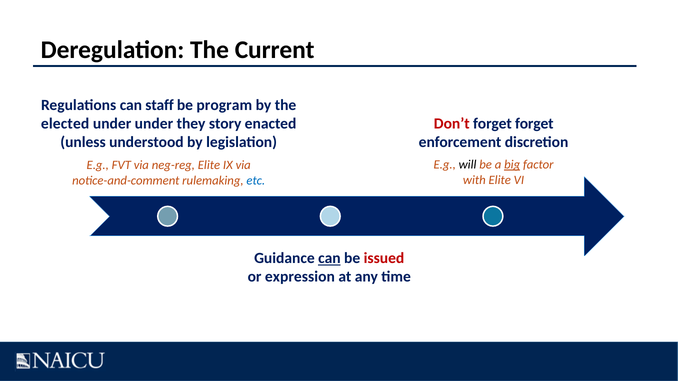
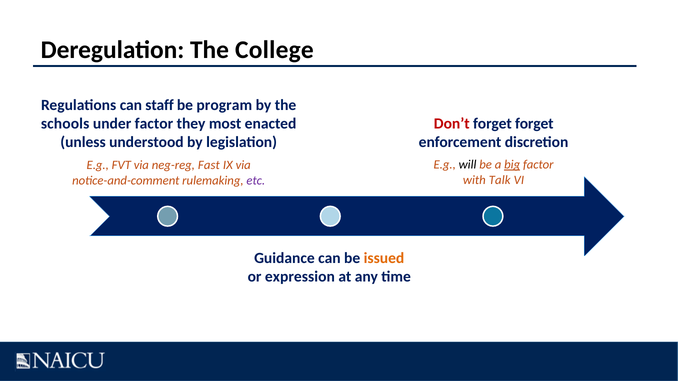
Current: Current -> College (274, 50)
elected: elected -> schools (65, 124)
under under: under -> factor (154, 124)
story: story -> most (225, 124)
neg-reg Elite: Elite -> Fast (209, 165)
with Elite: Elite -> Talk (500, 180)
etc colour: blue -> purple (256, 181)
can underline: present -> none (329, 258)
issued colour: red -> orange (384, 258)
